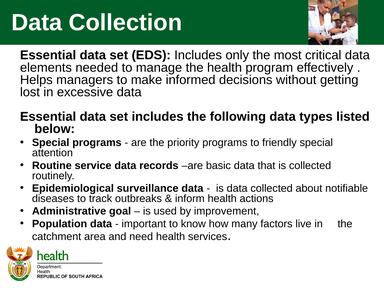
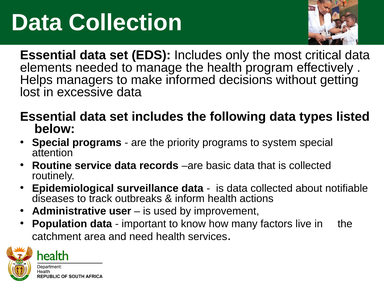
friendly: friendly -> system (279, 143)
goal: goal -> user (120, 211)
